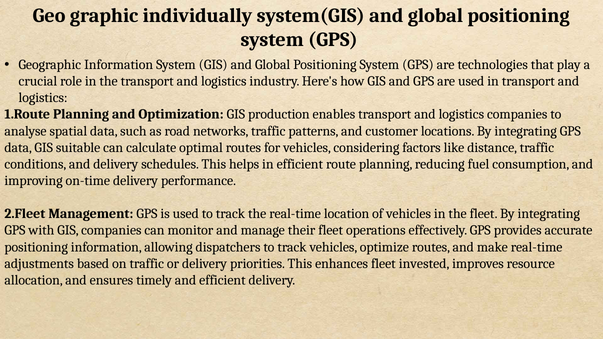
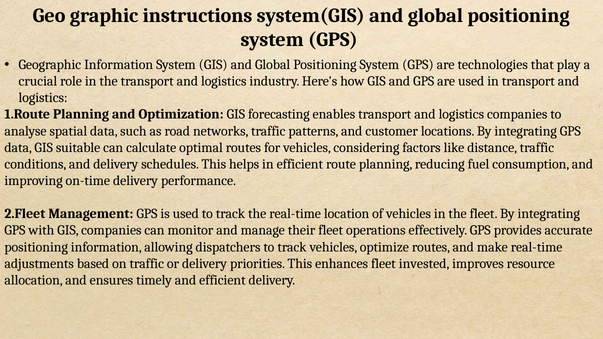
individually: individually -> instructions (198, 16)
production: production -> forecasting (279, 114)
